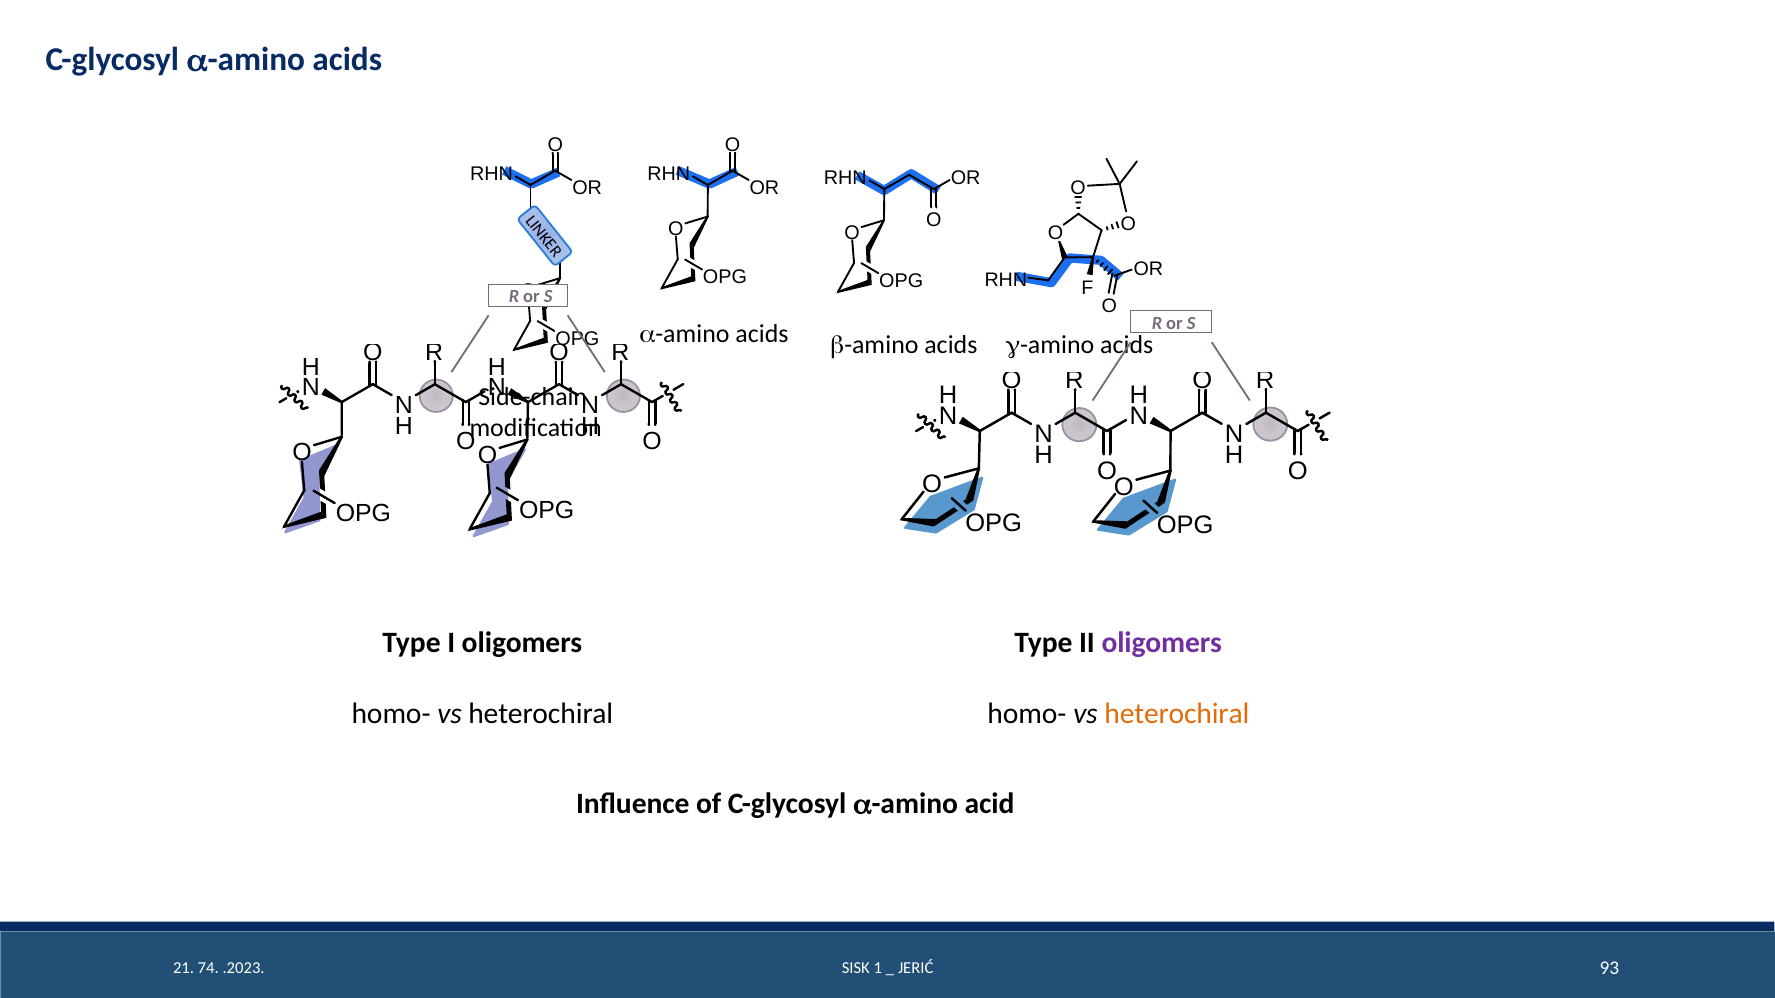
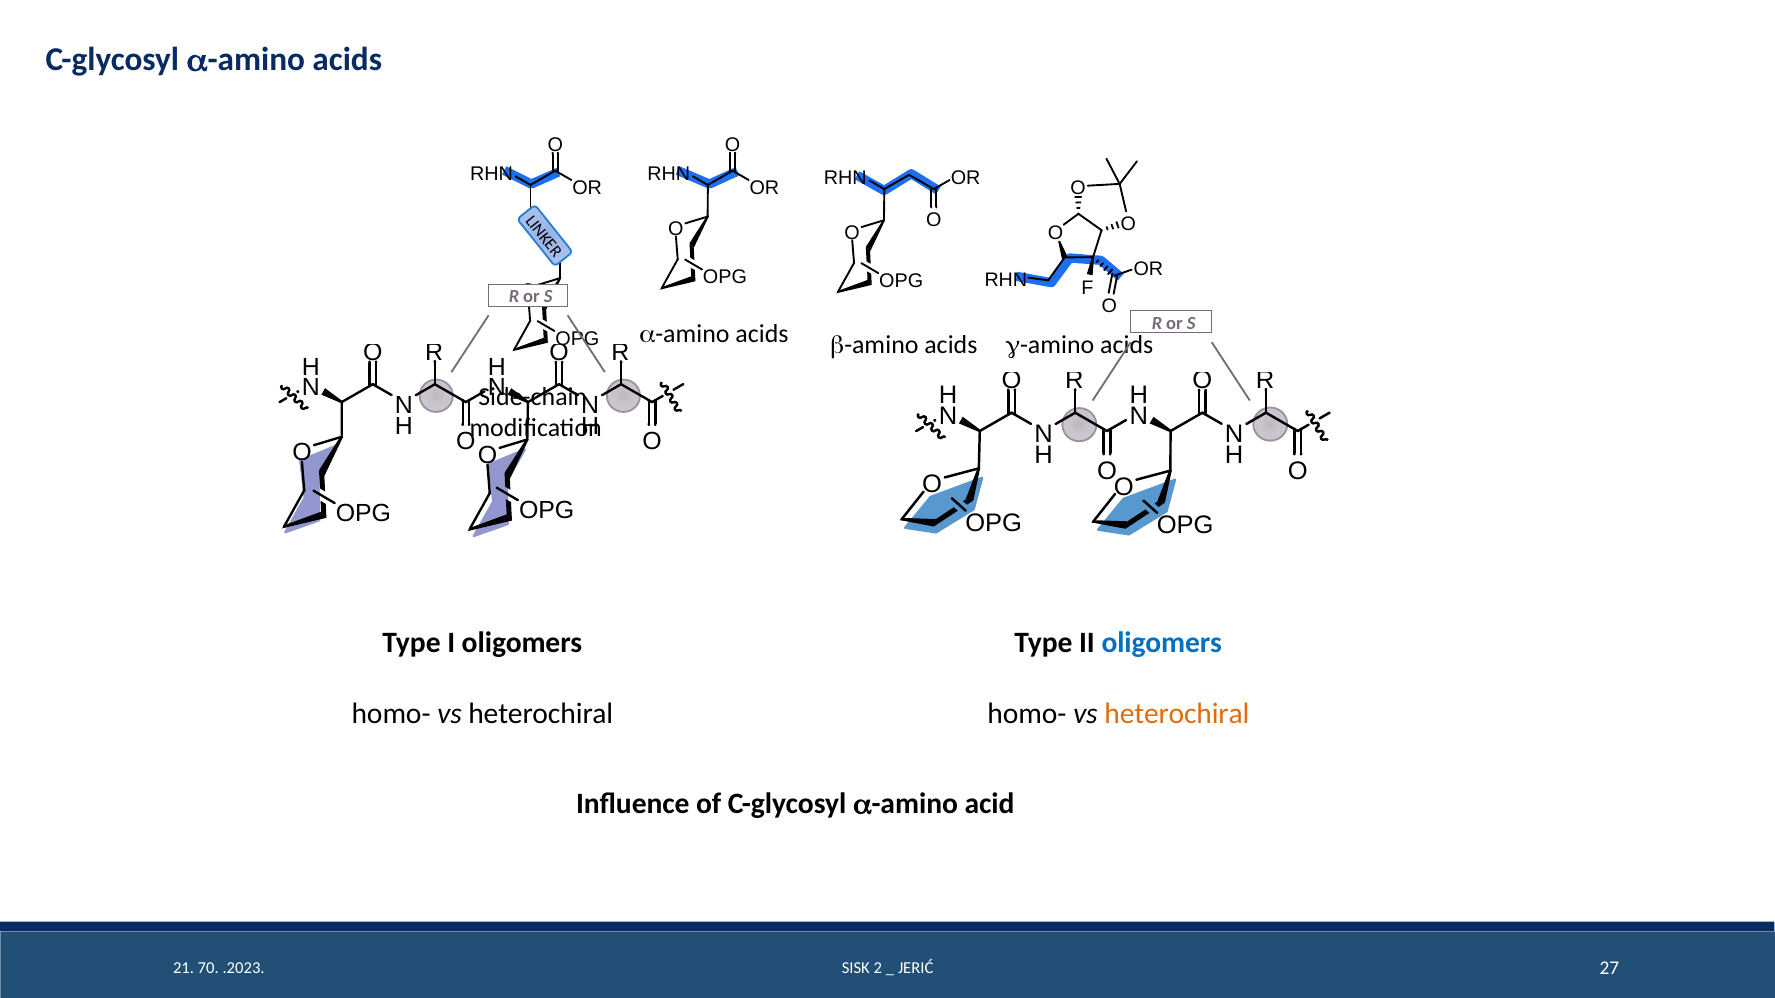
oligomers colour: purple -> blue (1162, 643)
74: 74 -> 70 (208, 968)
1: 1 -> 2 (878, 968)
93: 93 -> 27 (1609, 968)
